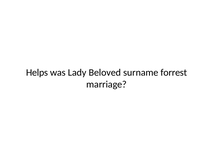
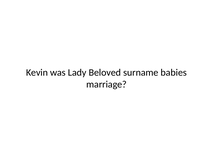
Helps: Helps -> Kevin (37, 73)
forrest: forrest -> babies (174, 73)
